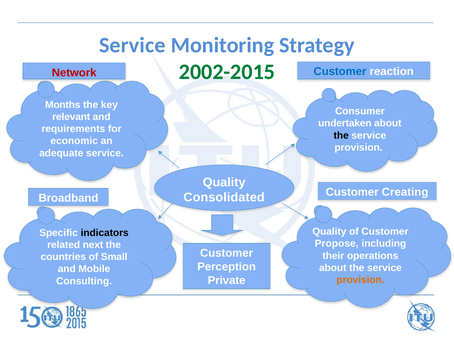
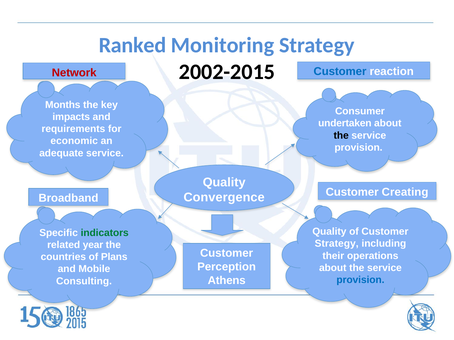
Service: Service -> Ranked (133, 45)
2002-2015 colour: green -> black (227, 72)
relevant: relevant -> impacts (71, 117)
Consolidated: Consolidated -> Convergence (224, 198)
indicators colour: black -> green (105, 233)
Propose: Propose -> Strategy (337, 244)
next: next -> year (93, 245)
Small: Small -> Plans (114, 257)
Private: Private -> Athens (227, 281)
provision colour: orange -> blue (360, 280)
